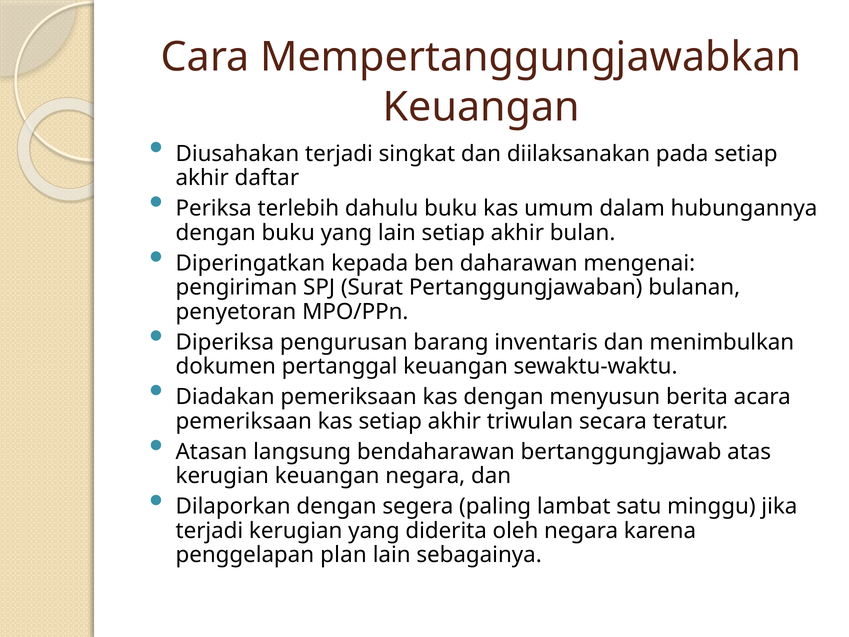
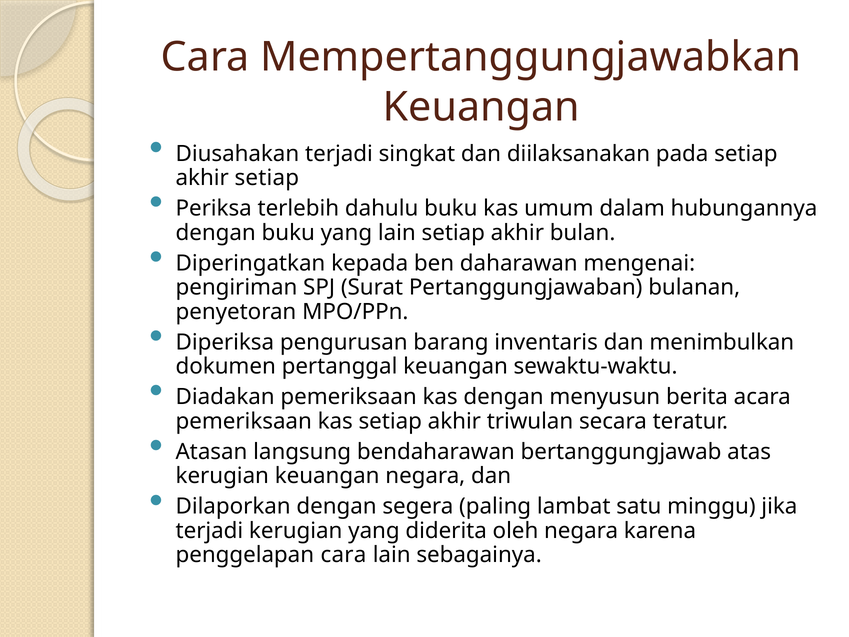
akhir daftar: daftar -> setiap (267, 178)
penggelapan plan: plan -> cara (343, 555)
